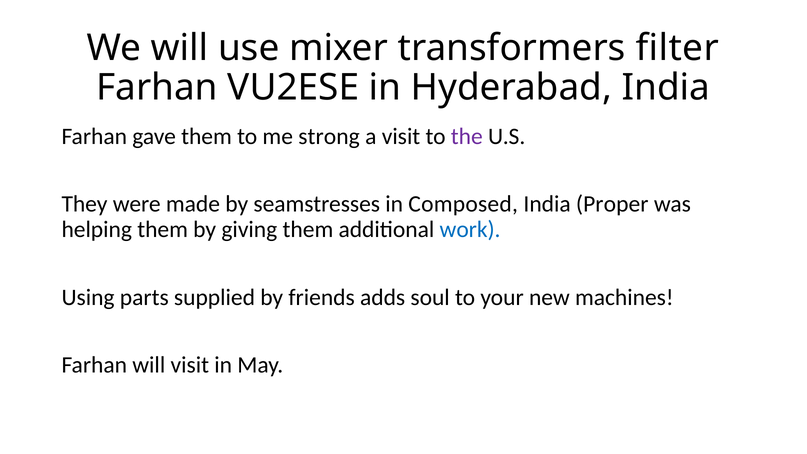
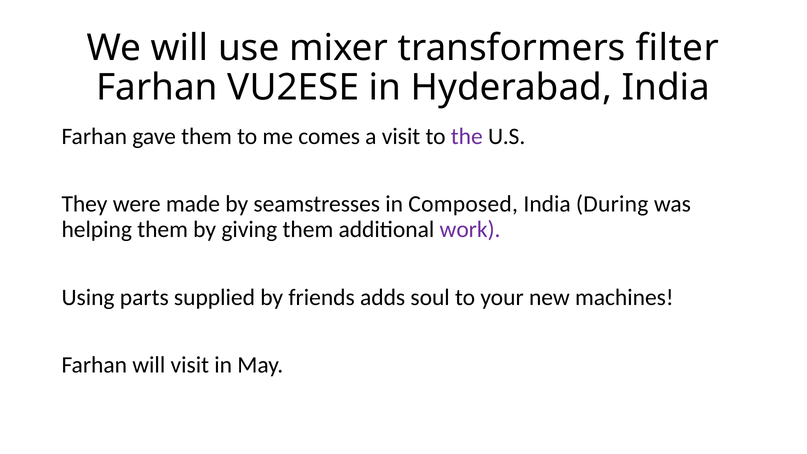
strong: strong -> comes (329, 136)
Proper: Proper -> During (612, 204)
work colour: blue -> purple (470, 230)
